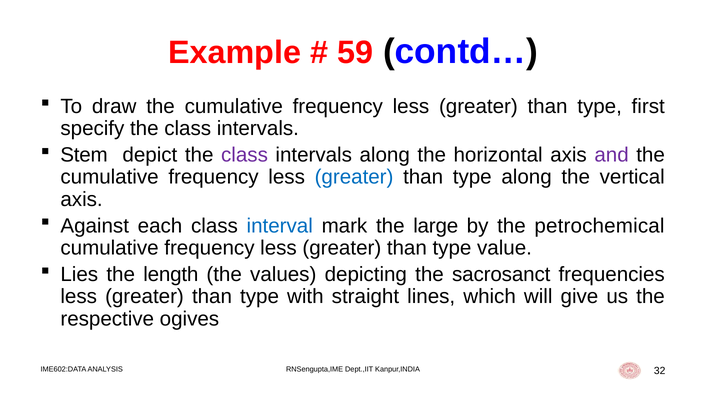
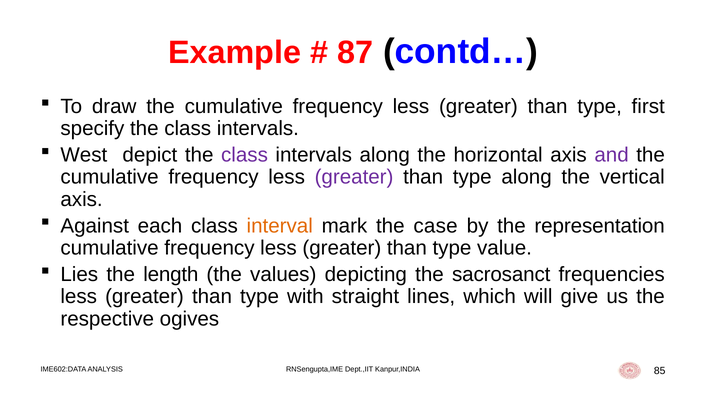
59: 59 -> 87 (355, 52)
Stem: Stem -> West (84, 155)
greater colour: blue -> purple (354, 177)
interval colour: blue -> orange (280, 226)
large: large -> case (436, 226)
petrochemical: petrochemical -> representation (600, 226)
32: 32 -> 85 (660, 371)
